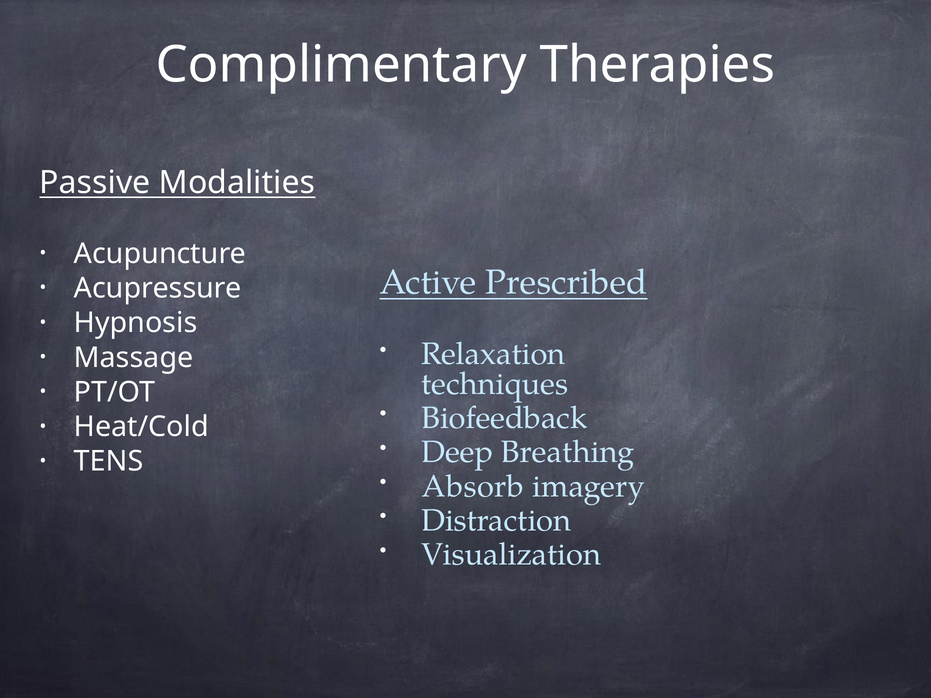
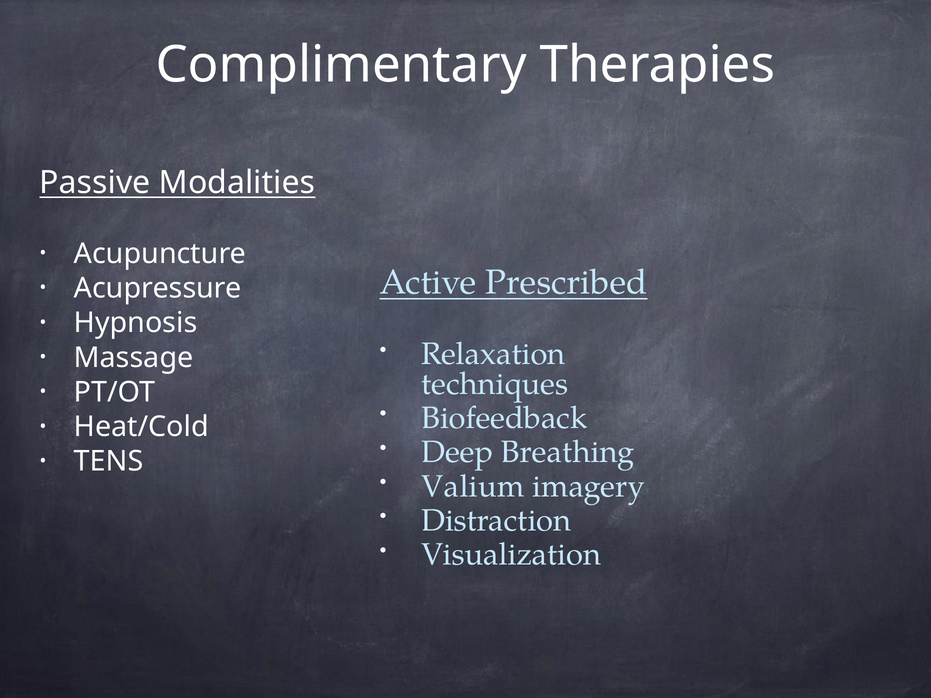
Absorb: Absorb -> Valium (473, 487)
